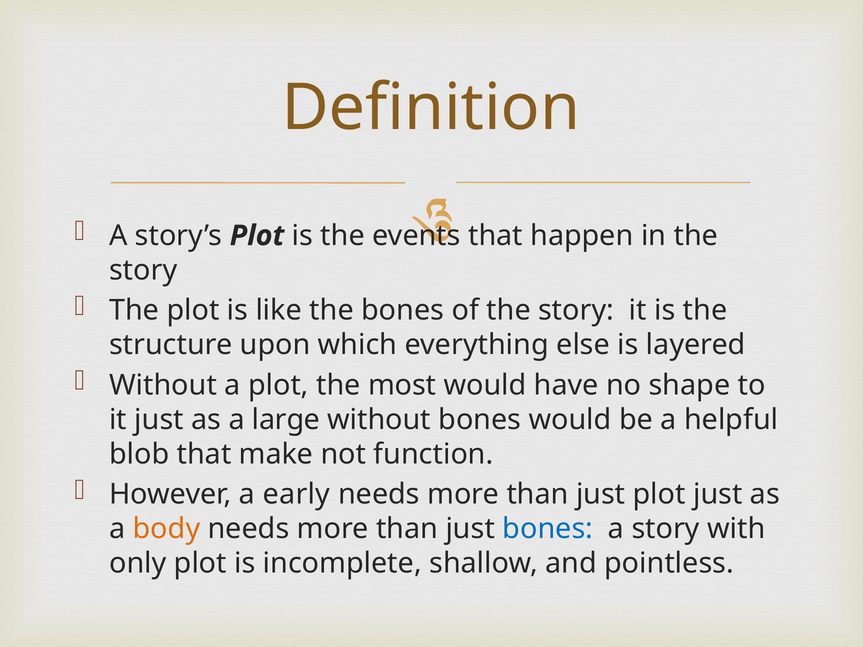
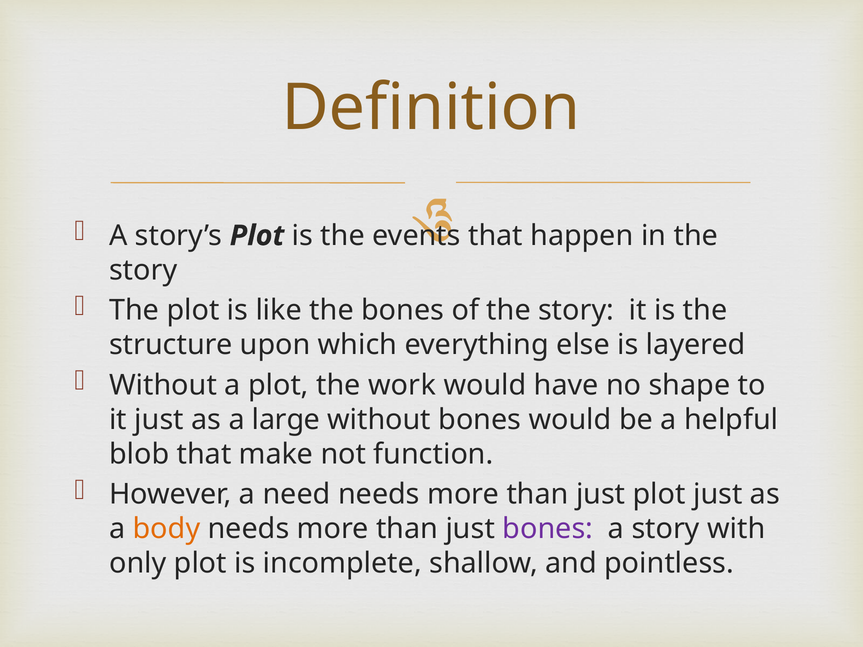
most: most -> work (402, 385)
early: early -> need (297, 495)
bones colour: blue -> purple (548, 529)
